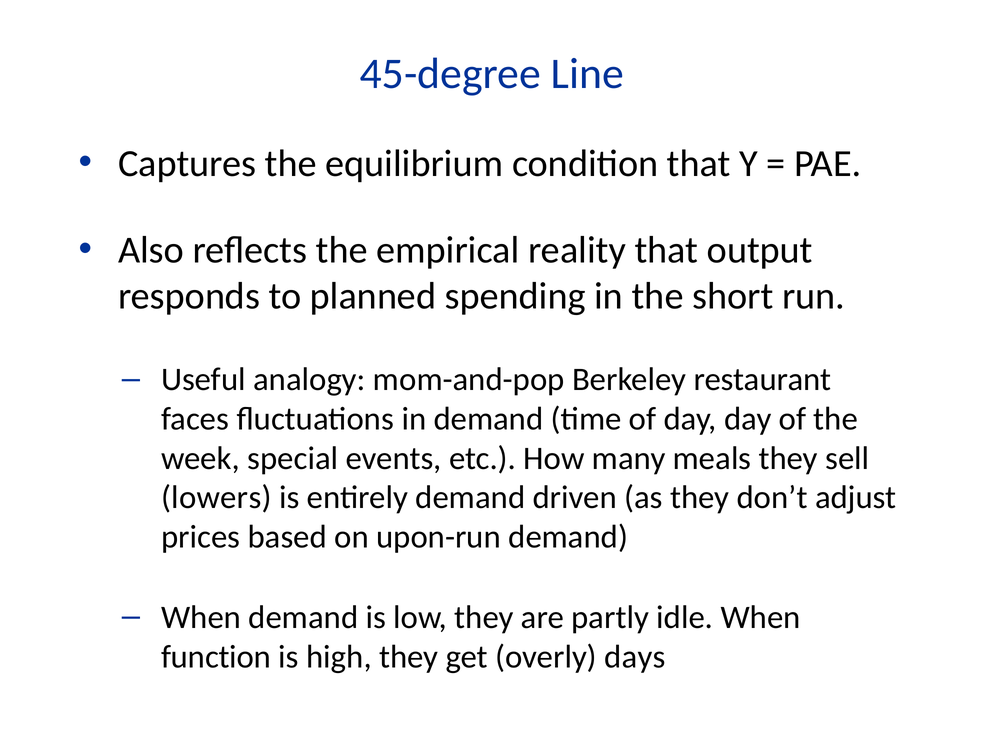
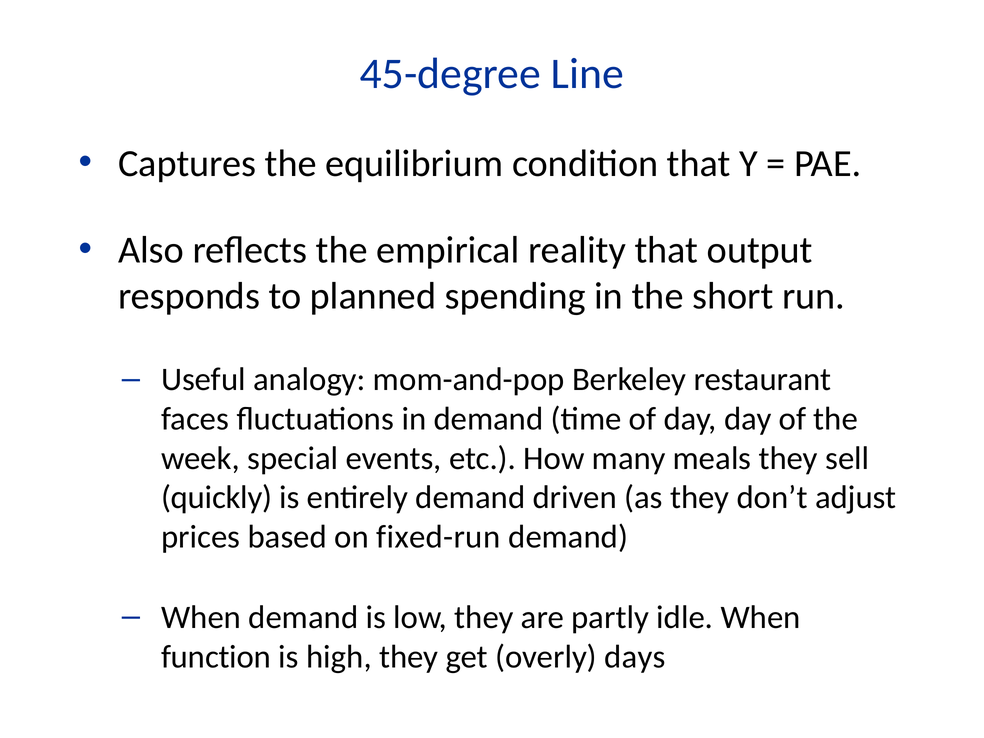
lowers: lowers -> quickly (217, 498)
upon-run: upon-run -> fixed-run (438, 537)
